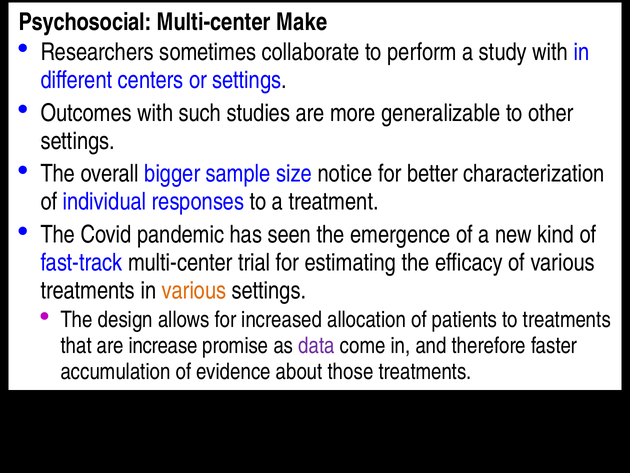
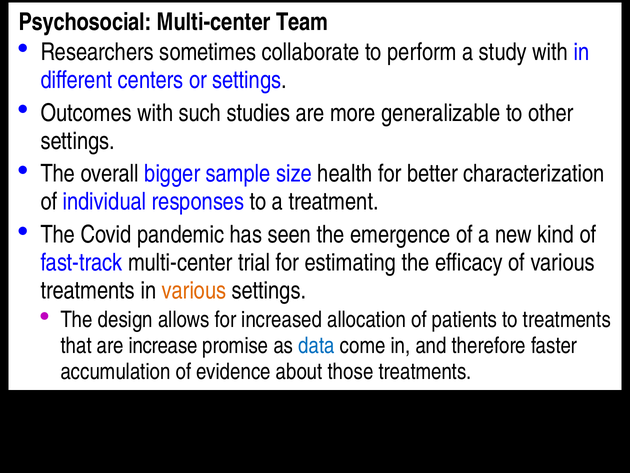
Make: Make -> Team (302, 22)
notice: notice -> health (345, 174)
data colour: purple -> blue (317, 346)
